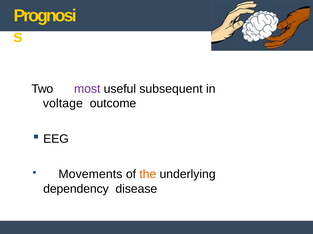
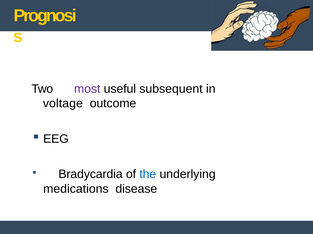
Movements: Movements -> Bradycardia (91, 175)
the colour: orange -> blue (148, 175)
dependency: dependency -> medications (76, 189)
